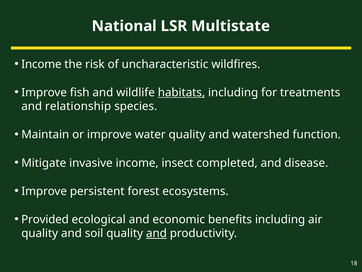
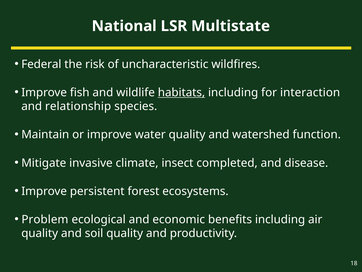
Income: Income -> Federal (41, 64)
treatments: treatments -> interaction (310, 92)
invasive income: income -> climate (137, 163)
Provided: Provided -> Problem (45, 219)
and underline: present -> none (156, 233)
